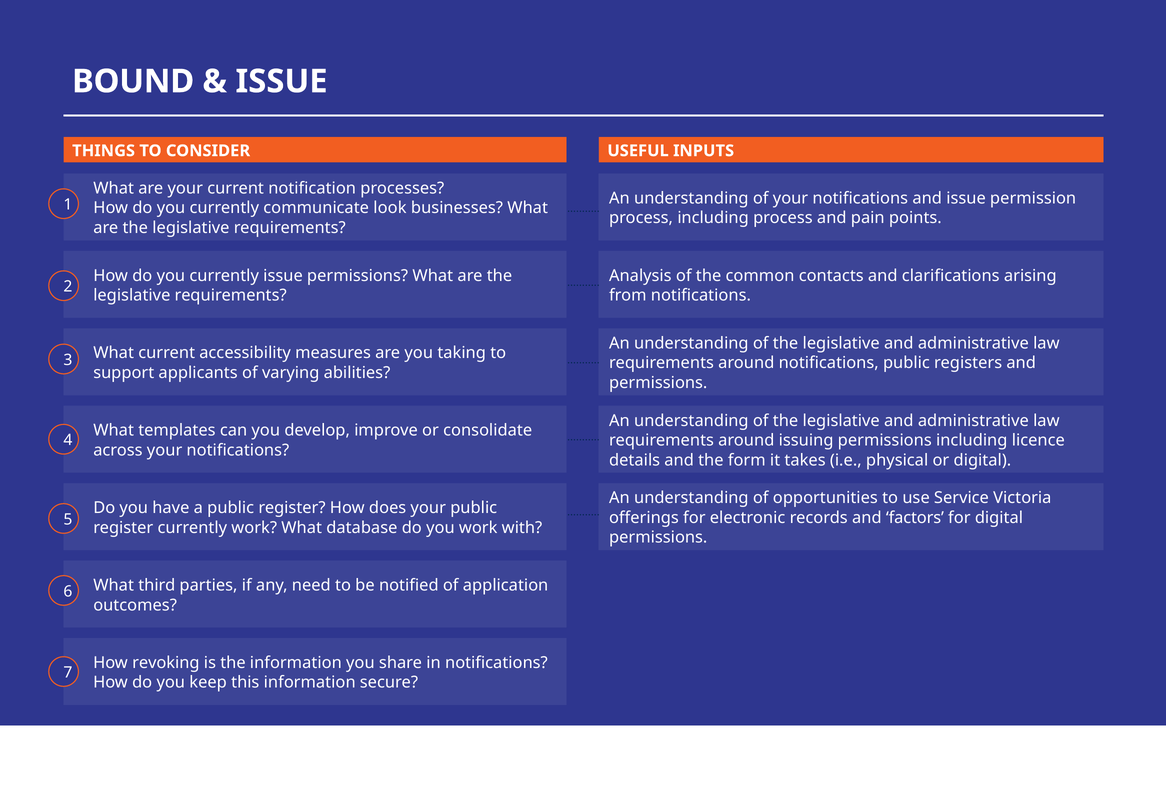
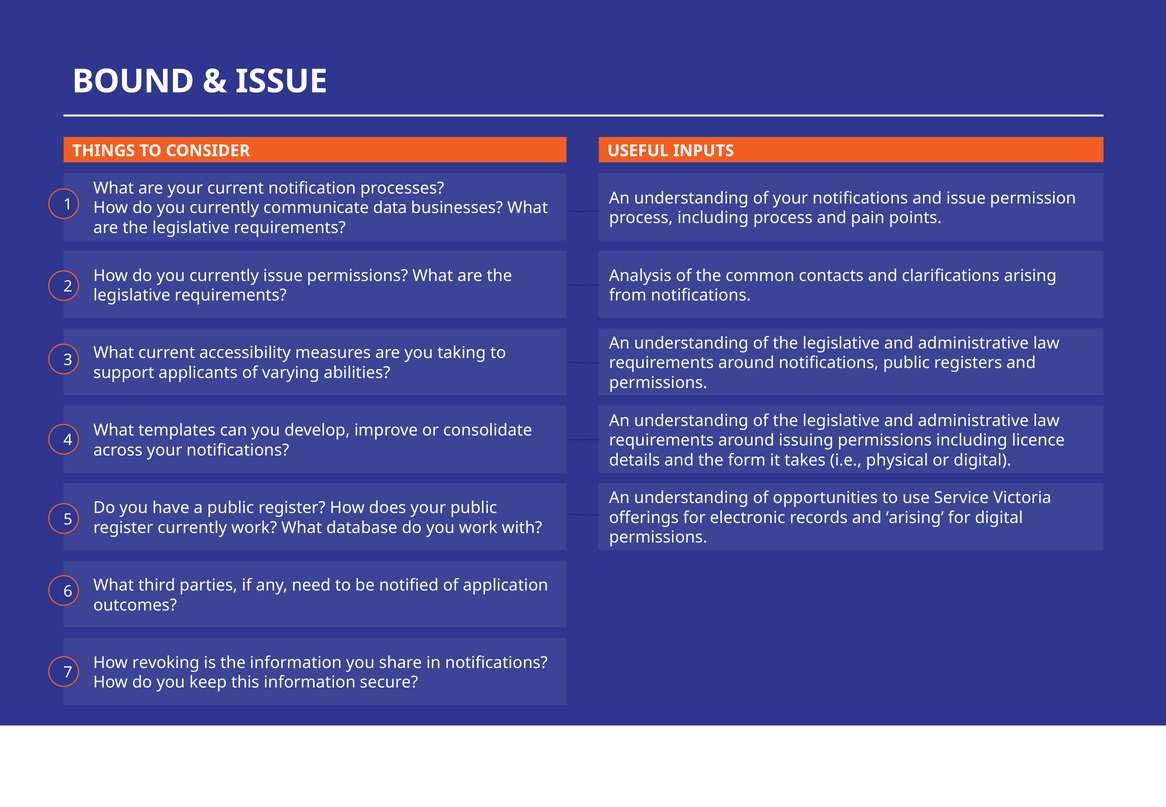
look: look -> data (390, 208)
and factors: factors -> arising (915, 518)
